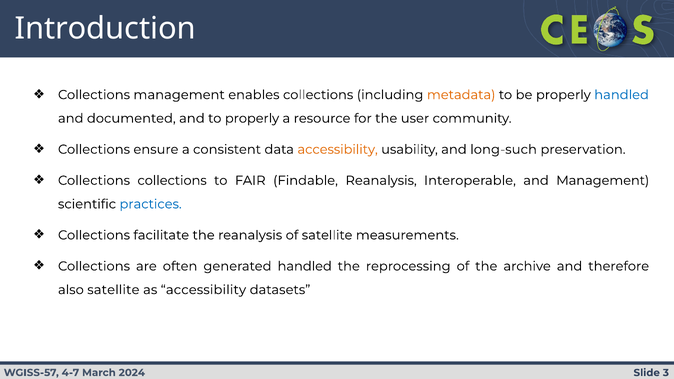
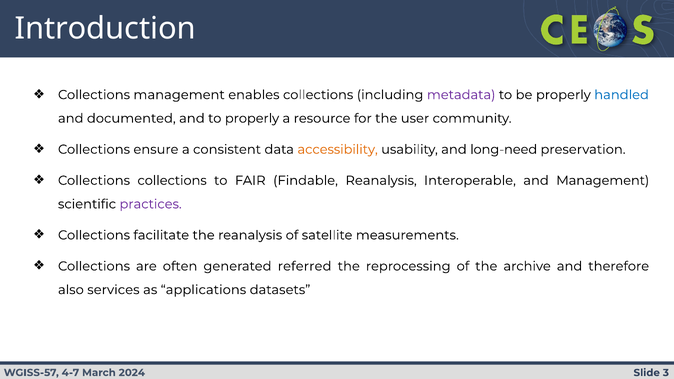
metadata colour: orange -> purple (461, 95)
long-such: long-such -> long-need (504, 149)
practices colour: blue -> purple (151, 204)
generated handled: handled -> referred (305, 266)
also satellite: satellite -> services (113, 290)
as accessibility: accessibility -> applications (203, 290)
